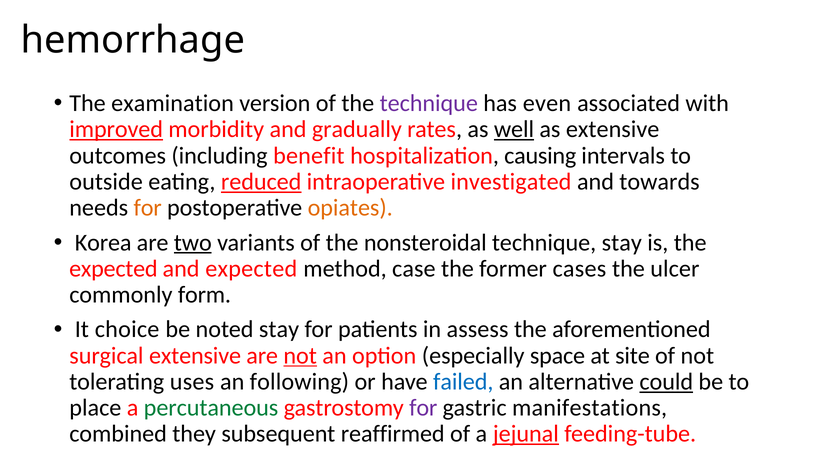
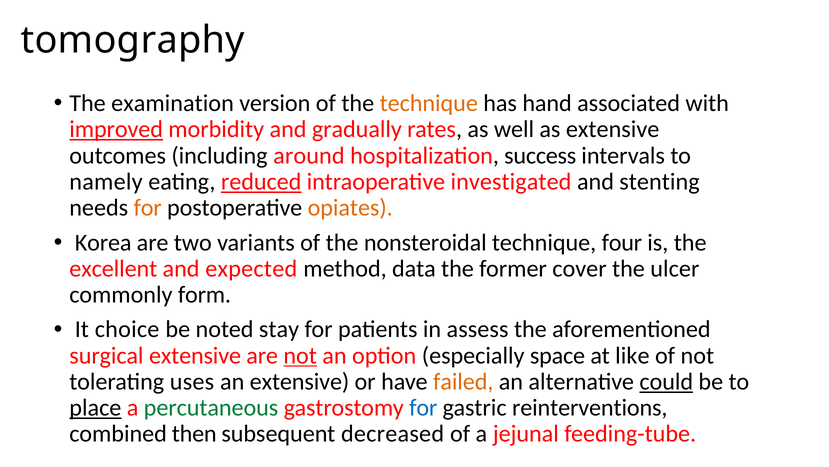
hemorrhage: hemorrhage -> tomography (133, 40)
technique colour: purple -> orange (429, 103)
even: even -> hand (547, 103)
well underline: present -> none (514, 129)
benefit: benefit -> around (309, 155)
causing: causing -> success (540, 155)
outside: outside -> namely (106, 181)
towards: towards -> stenting (659, 181)
two underline: present -> none (193, 242)
technique stay: stay -> four (622, 242)
expected: expected -> excellent (113, 268)
case: case -> data (414, 268)
cases: cases -> cover (580, 268)
site: site -> like (632, 355)
an following: following -> extensive (299, 381)
failed colour: blue -> orange (463, 381)
place underline: none -> present (95, 407)
for colour: purple -> blue (423, 407)
manifestations: manifestations -> reinterventions (590, 407)
they: they -> then (194, 433)
reaffirmed: reaffirmed -> decreased (393, 433)
jejunal underline: present -> none (526, 433)
